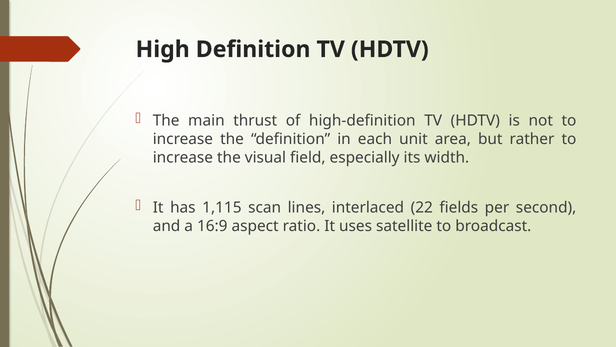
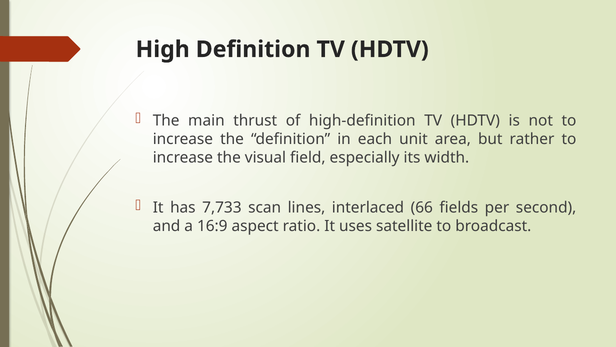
1,115: 1,115 -> 7,733 (222, 207)
22: 22 -> 66 (422, 207)
